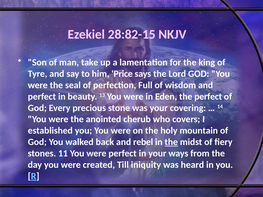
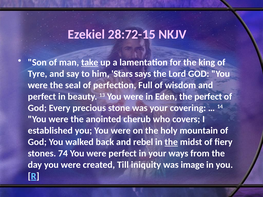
28:82-15: 28:82-15 -> 28:72-15 (132, 34)
take underline: none -> present (90, 62)
Price: Price -> Stars (122, 74)
11: 11 -> 74 (63, 154)
heard: heard -> image (192, 165)
